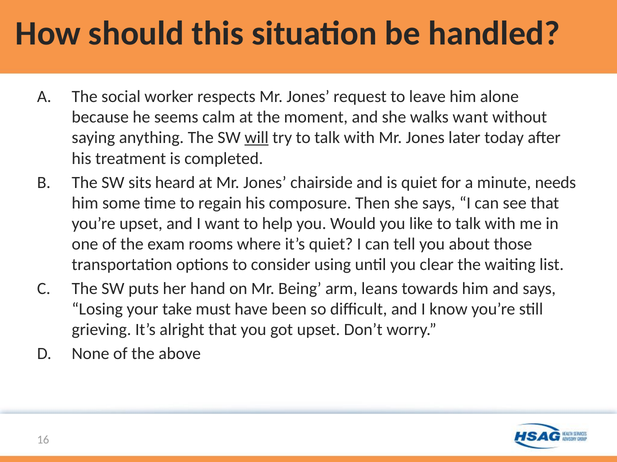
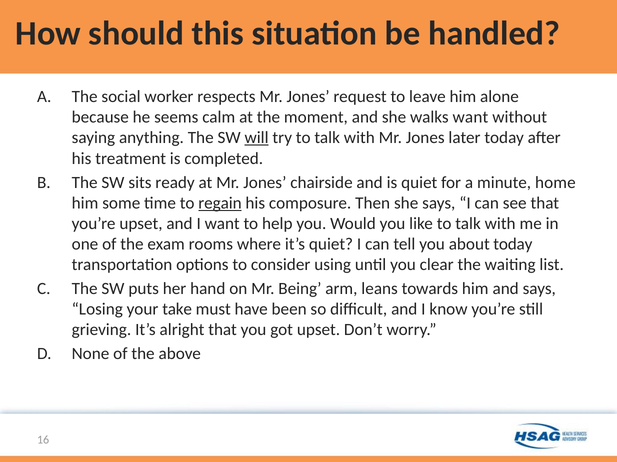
heard: heard -> ready (175, 183)
needs: needs -> home (555, 183)
regain underline: none -> present (220, 203)
about those: those -> today (513, 244)
